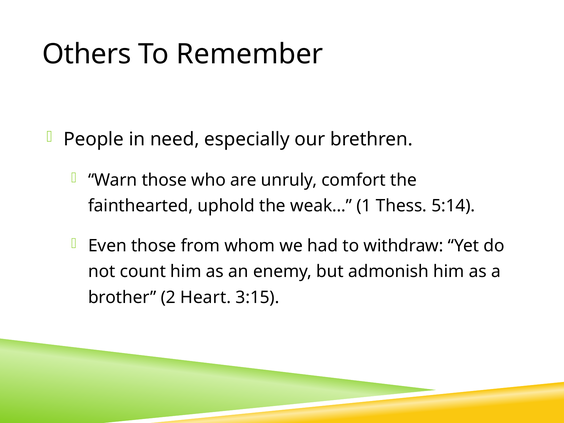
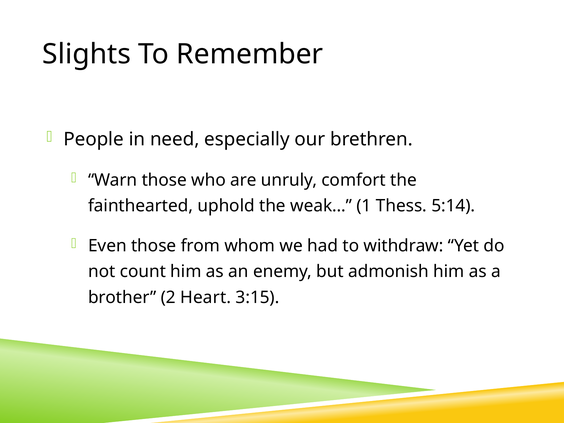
Others: Others -> Slights (87, 54)
